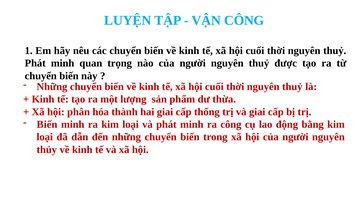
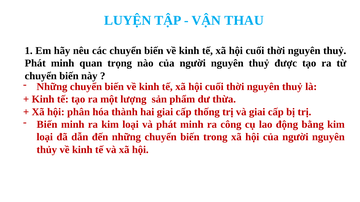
VẬN CÔNG: CÔNG -> THAU (244, 20)
